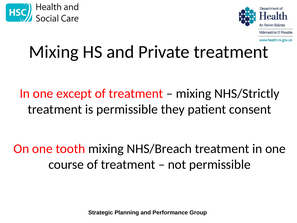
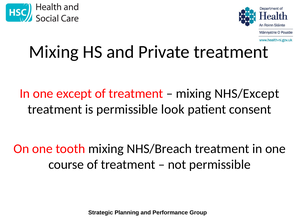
NHS/Strictly: NHS/Strictly -> NHS/Except (247, 93)
they: they -> look (173, 109)
